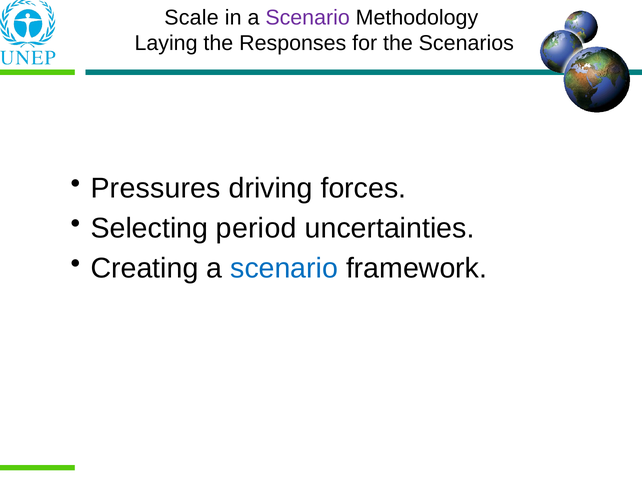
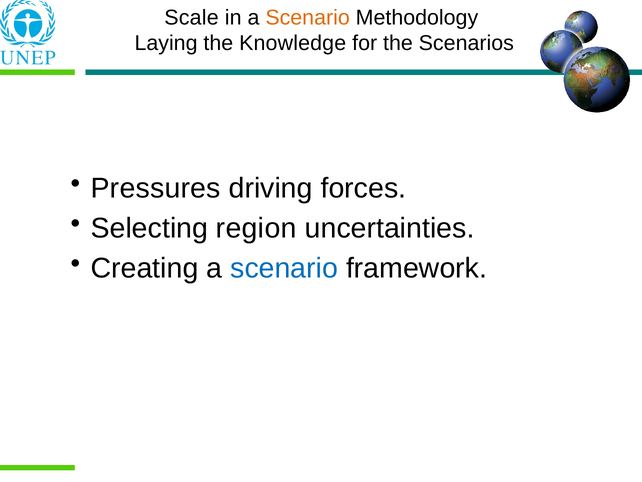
Scenario colour: purple -> orange (308, 18)
Responses: Responses -> Knowledge (293, 43)
period: period -> region (256, 228)
